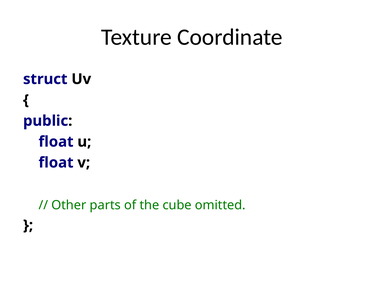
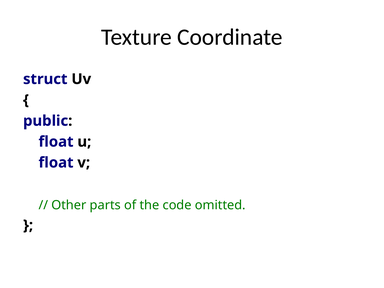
cube: cube -> code (177, 205)
